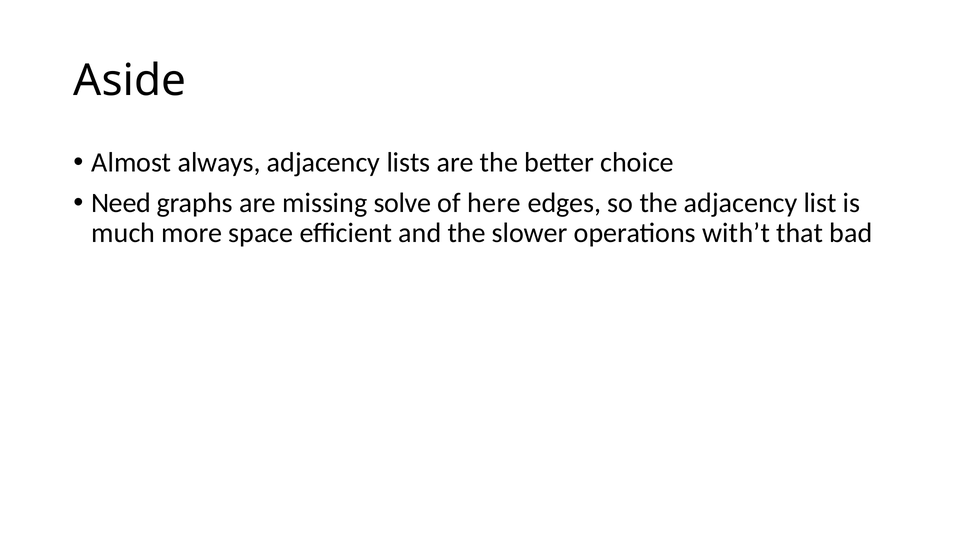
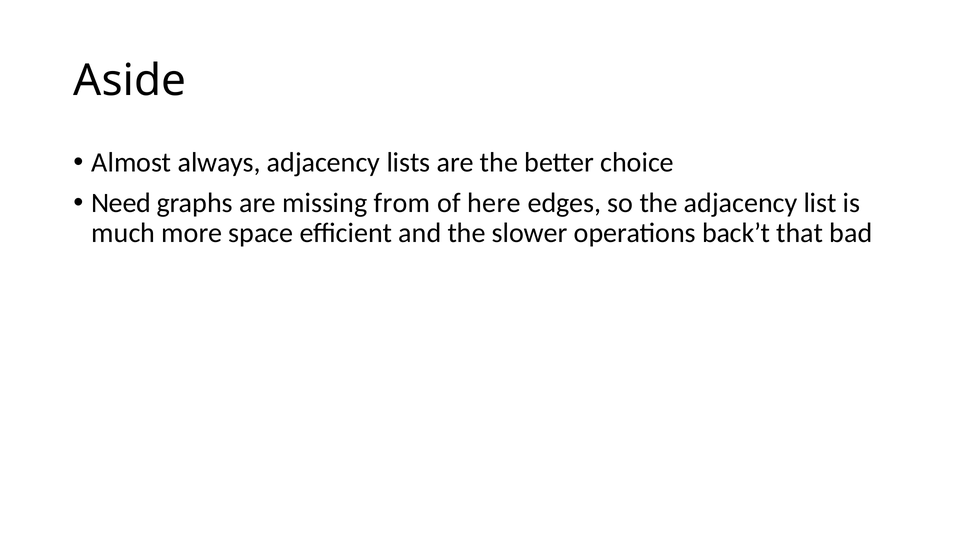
solve: solve -> from (402, 203)
with’t: with’t -> back’t (736, 234)
